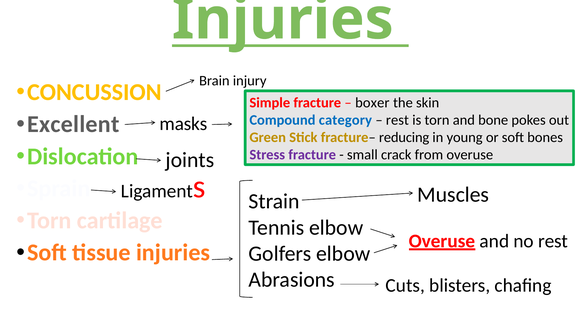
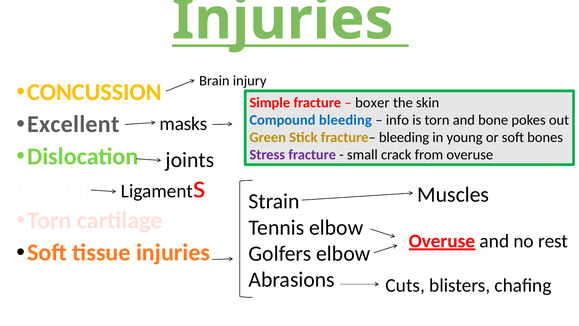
Compound category: category -> bleeding (345, 120)
rest: rest -> info (397, 120)
fracture– reducing: reducing -> bleeding (404, 137)
